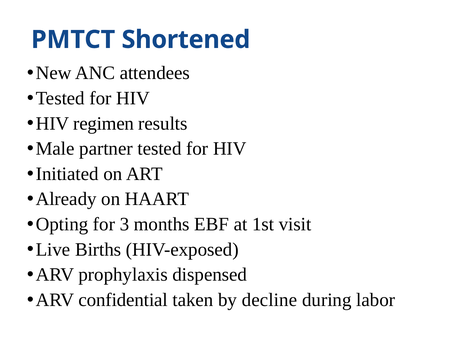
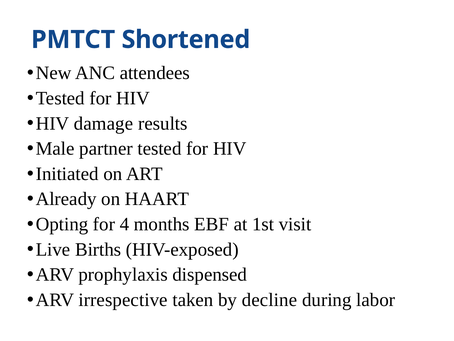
regimen: regimen -> damage (104, 123)
3: 3 -> 4 (124, 224)
confidential: confidential -> irrespective (123, 299)
